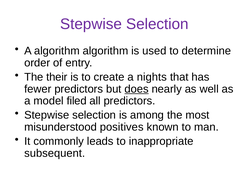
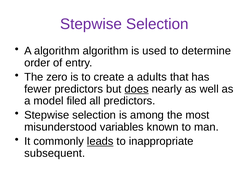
their: their -> zero (57, 77)
nights: nights -> adults (152, 77)
positives: positives -> variables (122, 127)
leads underline: none -> present (100, 141)
